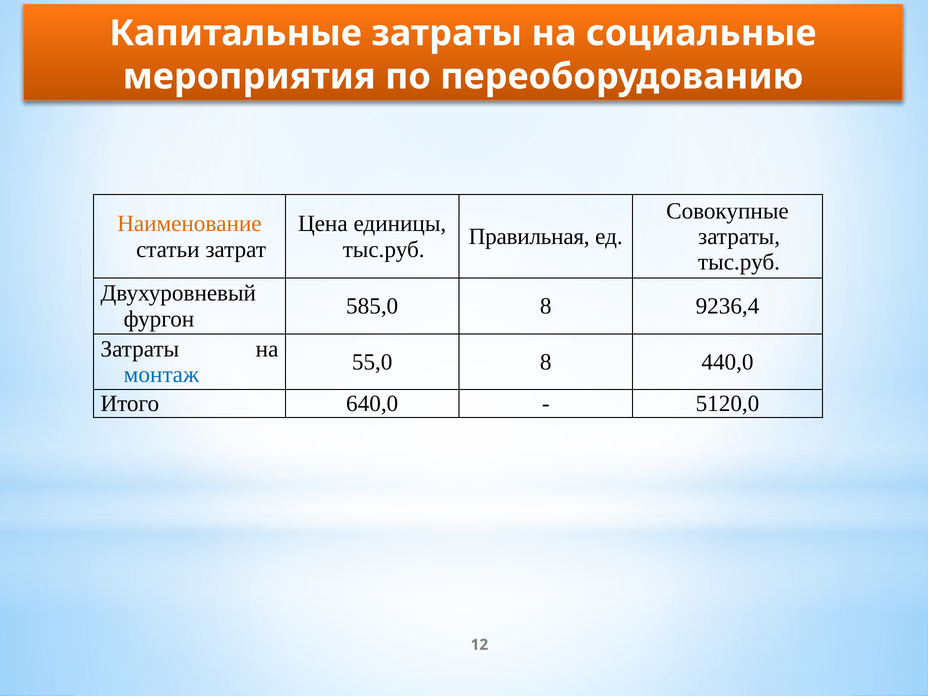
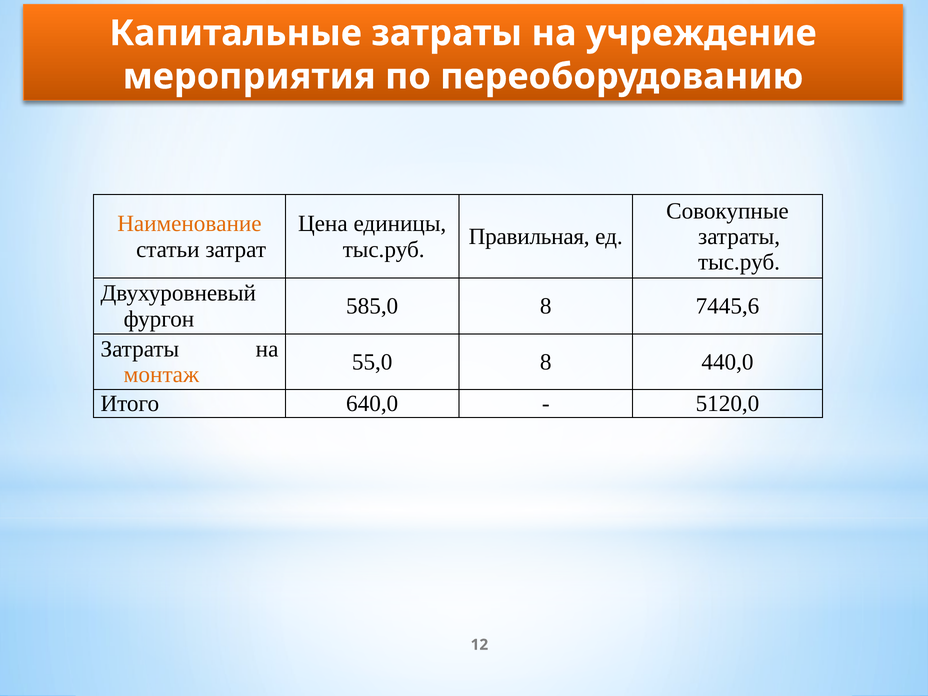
социальные: социальные -> учреждение (701, 33)
9236,4: 9236,4 -> 7445,6 (727, 306)
монтаж colour: blue -> orange (161, 375)
